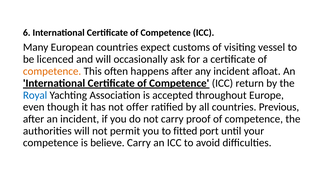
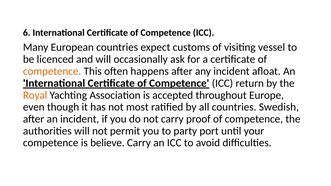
Royal colour: blue -> orange (35, 95)
offer: offer -> most (137, 107)
Previous: Previous -> Swedish (279, 107)
fitted: fitted -> party (185, 131)
